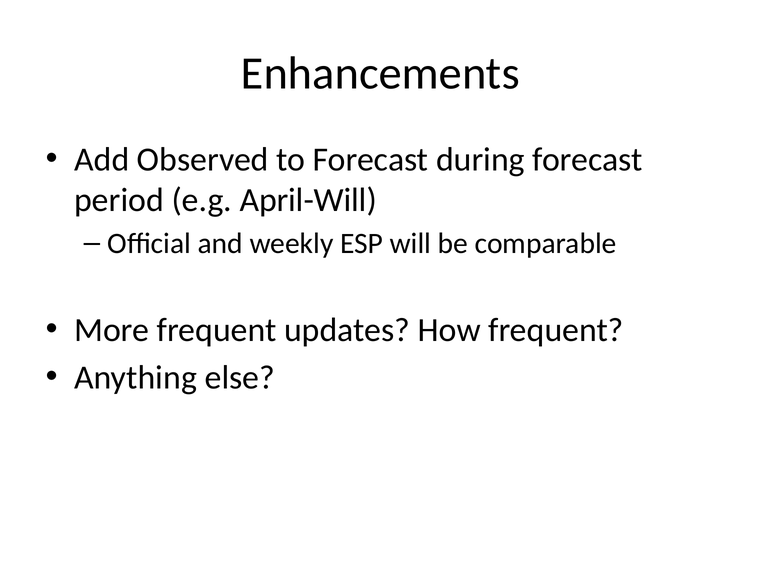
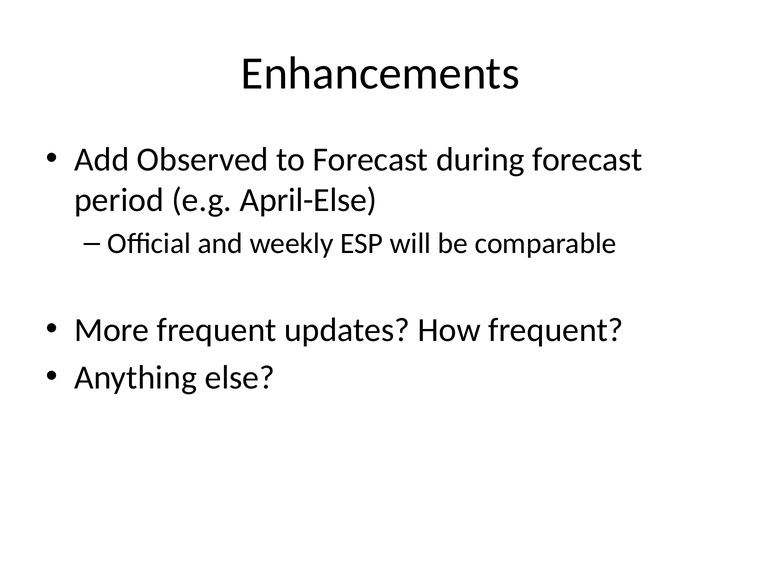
April-Will: April-Will -> April-Else (308, 200)
